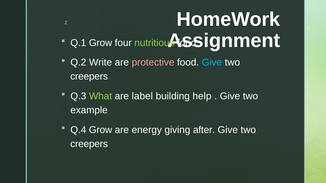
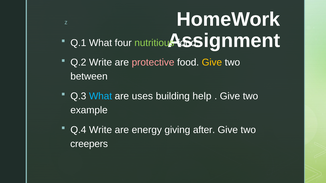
Q.1 Grow: Grow -> What (100, 43)
Give colour: light blue -> yellow (212, 62)
creepers: creepers -> between (89, 77)
What colour: light green -> light blue (100, 96)
label: label -> uses (142, 96)
Q.4 Grow: Grow -> Write (100, 130)
